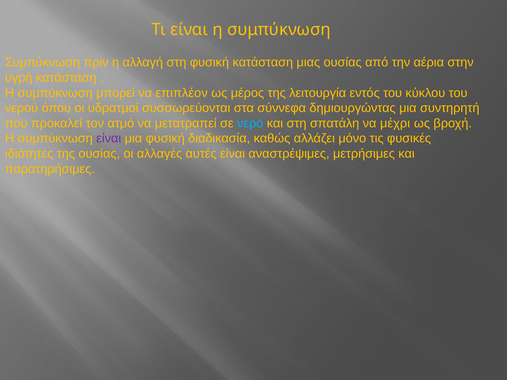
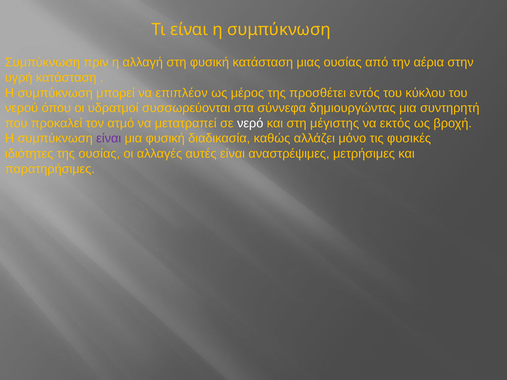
λειτουργία: λειτουργία -> προσθέτει (318, 93)
νερό colour: light blue -> white (250, 123)
σπατάλη: σπατάλη -> μέγιστης (335, 123)
μέχρι: μέχρι -> εκτός (395, 123)
